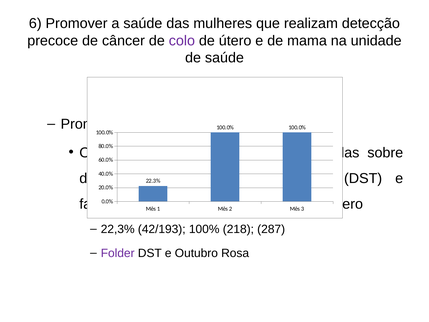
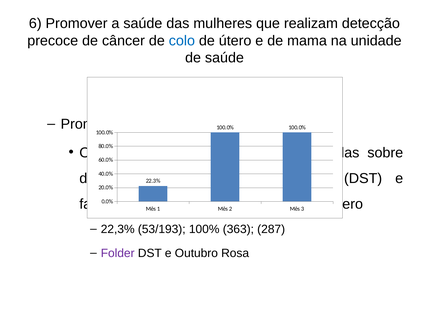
colo colour: purple -> blue (182, 41)
42/193: 42/193 -> 53/193 (162, 229)
218: 218 -> 363 (238, 229)
